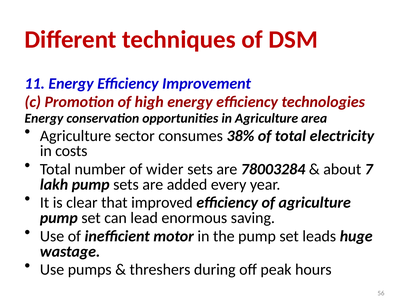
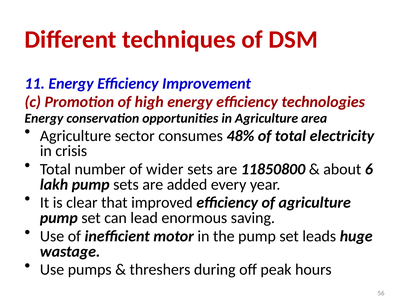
38%: 38% -> 48% (241, 136)
costs: costs -> crisis (71, 151)
78003284: 78003284 -> 11850800 (273, 169)
7: 7 -> 6 (369, 169)
